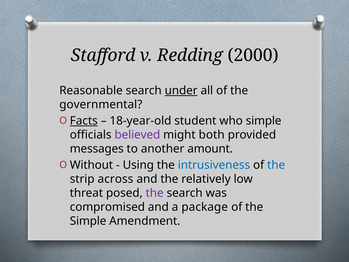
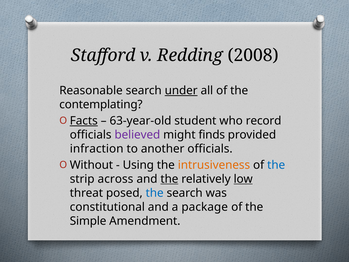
2000: 2000 -> 2008 (253, 55)
governmental: governmental -> contemplating (101, 104)
18-year-old: 18-year-old -> 63-year-old (140, 121)
who simple: simple -> record (264, 121)
both: both -> finds (212, 135)
messages: messages -> infraction (97, 149)
another amount: amount -> officials (210, 149)
intrusiveness colour: blue -> orange (214, 165)
the underline: none -> present (169, 179)
low underline: none -> present (243, 179)
the colour: purple -> blue (155, 193)
compromised: compromised -> constitutional (107, 207)
